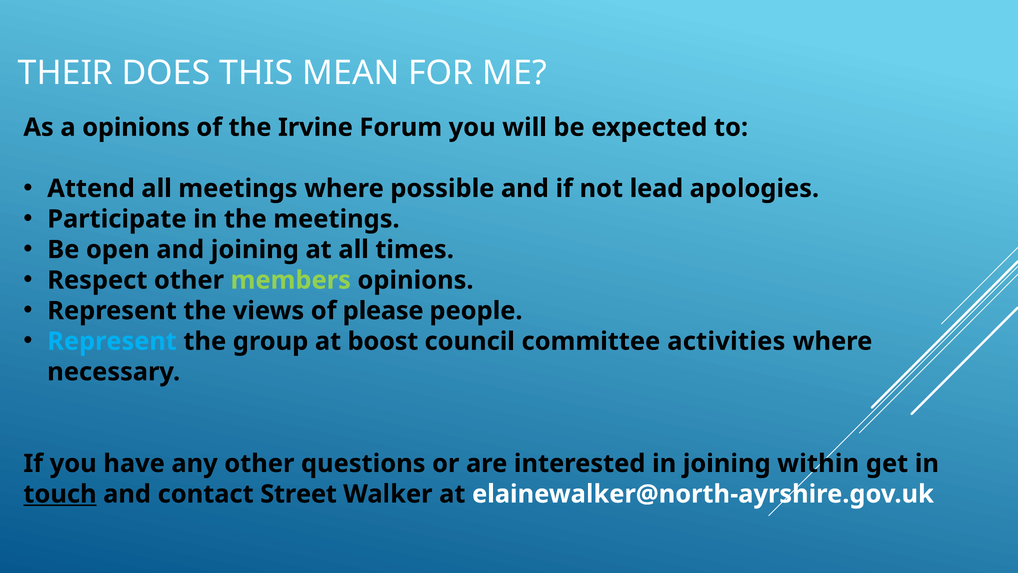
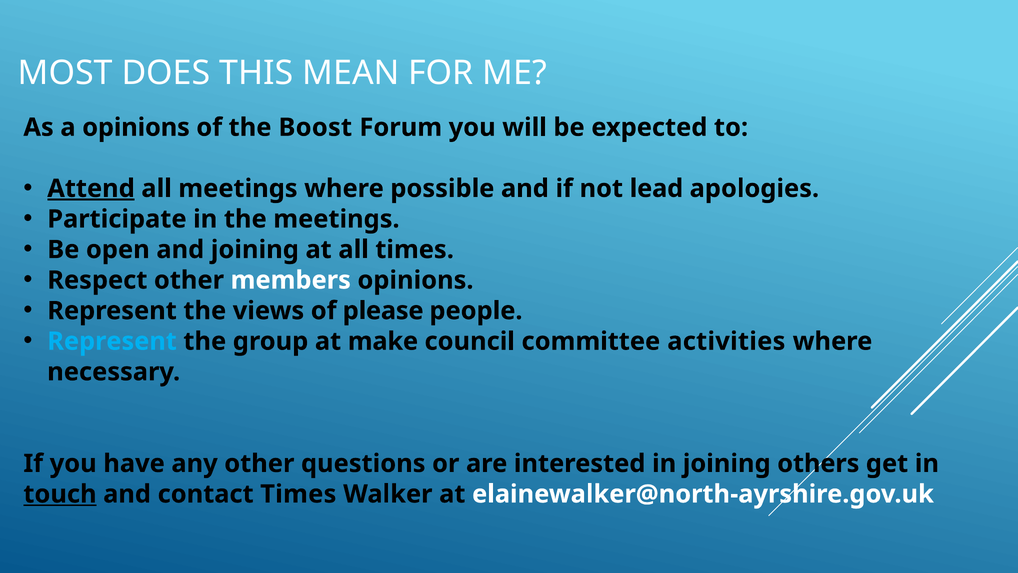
THEIR: THEIR -> MOST (65, 73)
Irvine: Irvine -> Boost (315, 127)
Attend underline: none -> present (91, 188)
members colour: light green -> white (291, 280)
boost: boost -> make (383, 341)
within: within -> others (818, 463)
contact Street: Street -> Times (298, 494)
